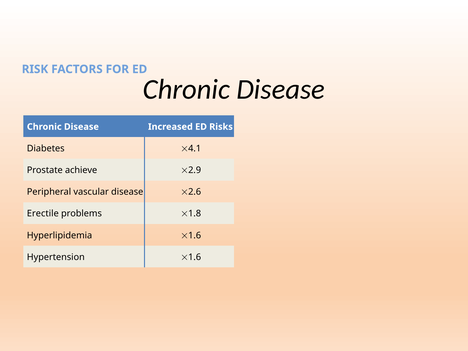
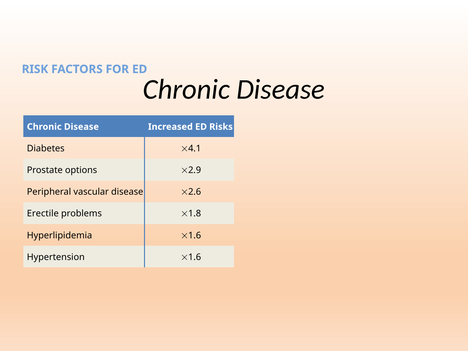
achieve: achieve -> options (81, 170)
